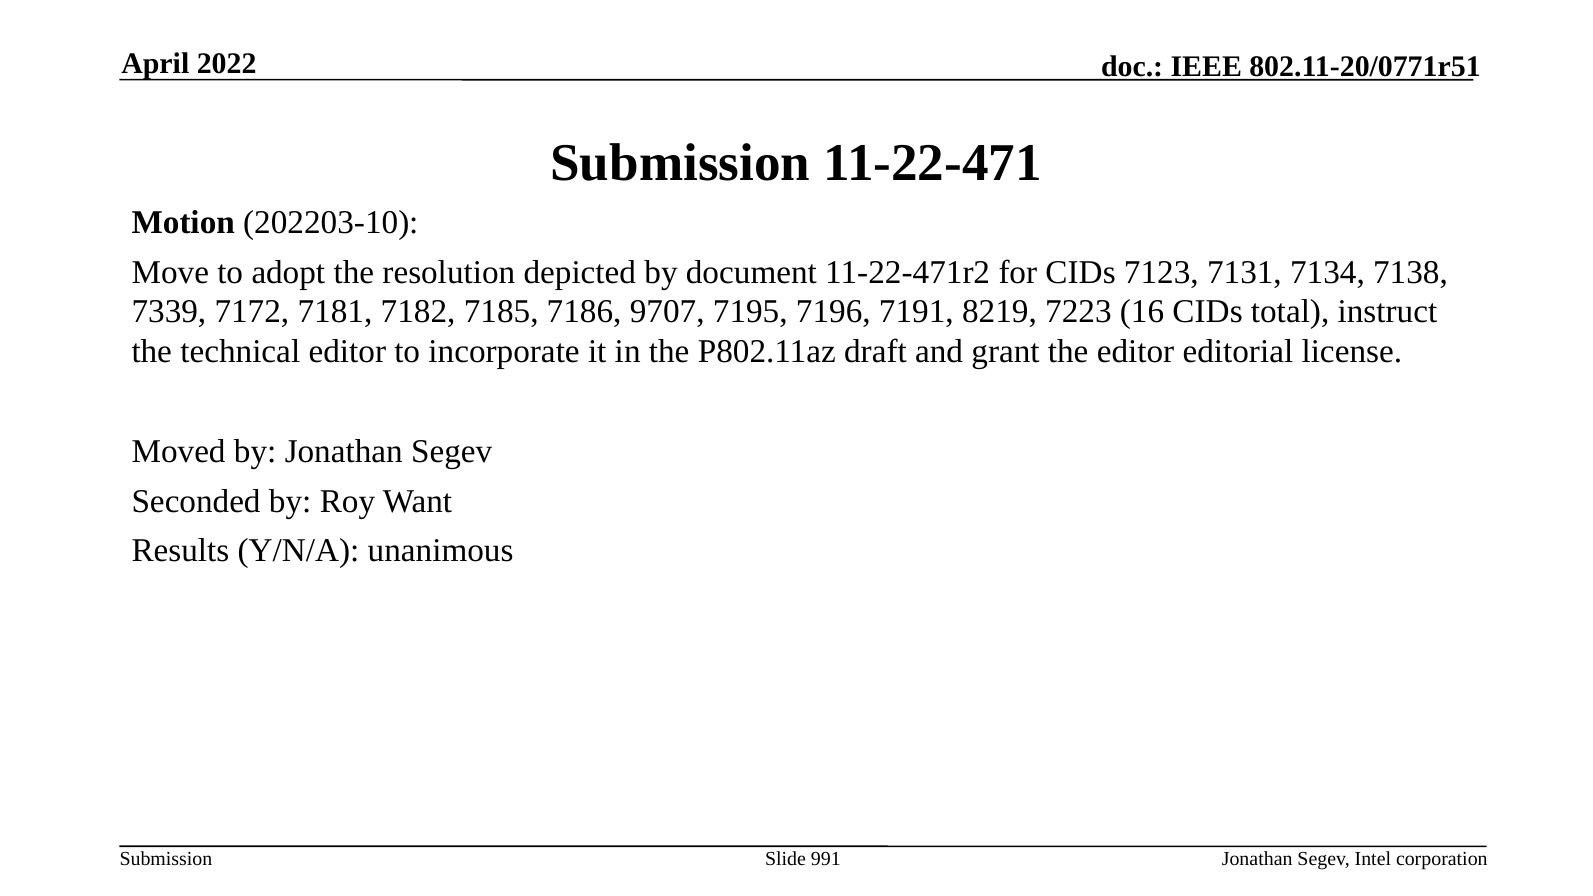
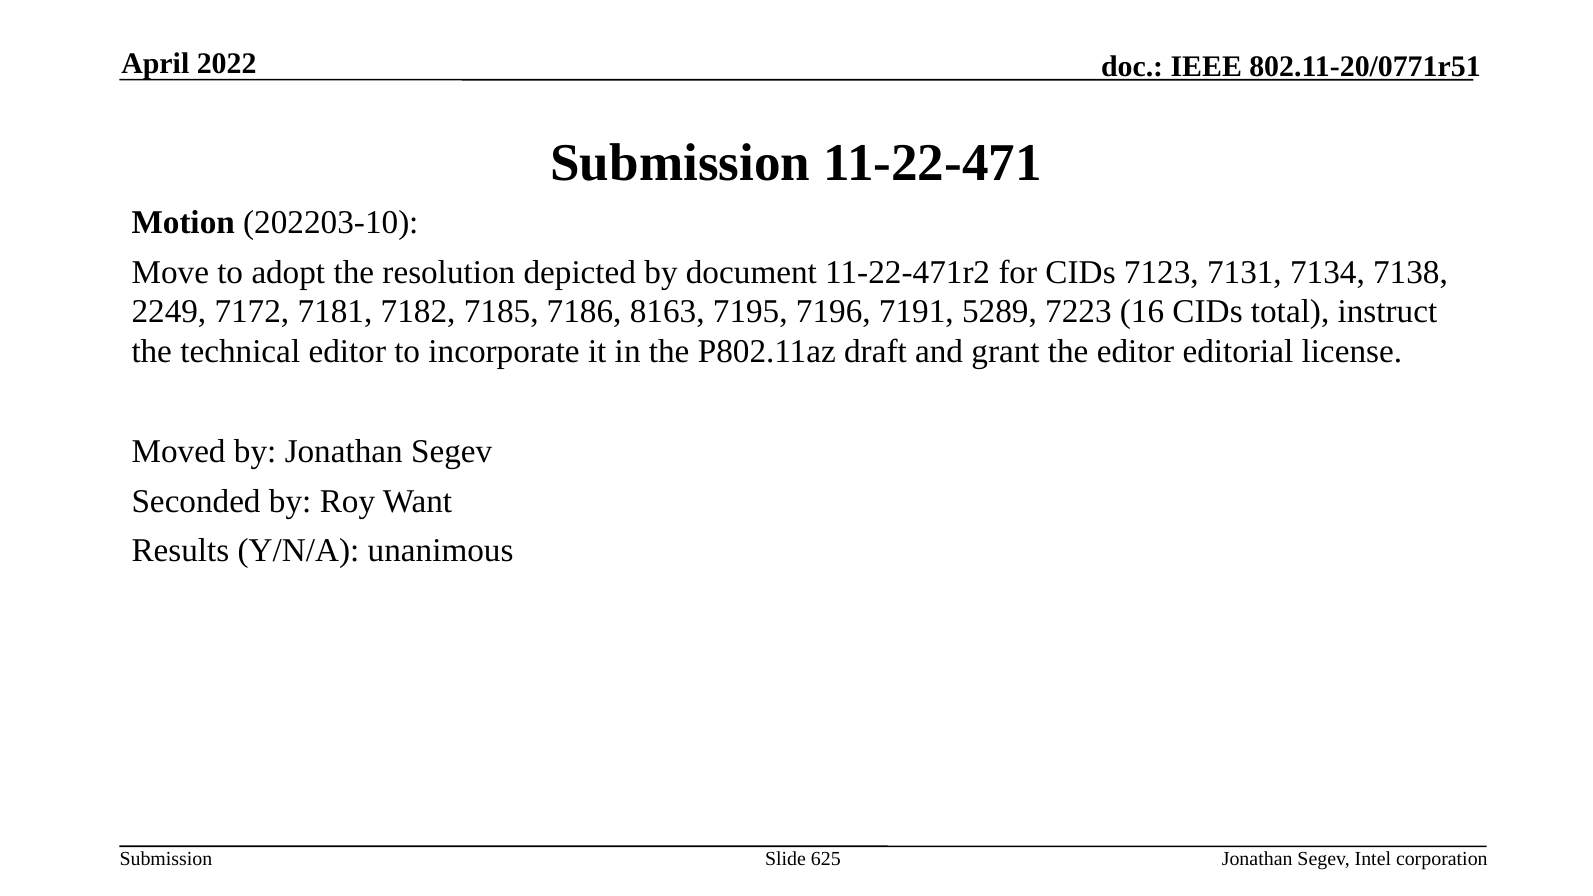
7339: 7339 -> 2249 (169, 312)
9707: 9707 -> 8163 (667, 312)
8219: 8219 -> 5289 (999, 312)
991: 991 -> 625 (826, 859)
